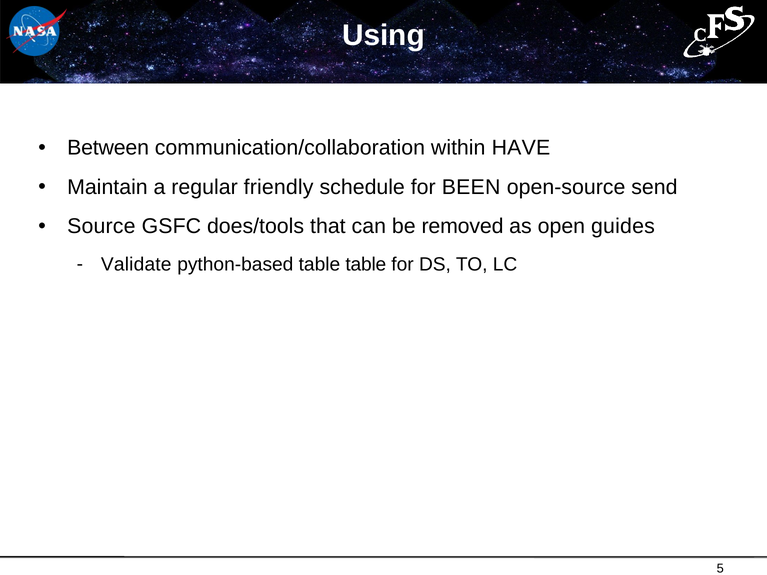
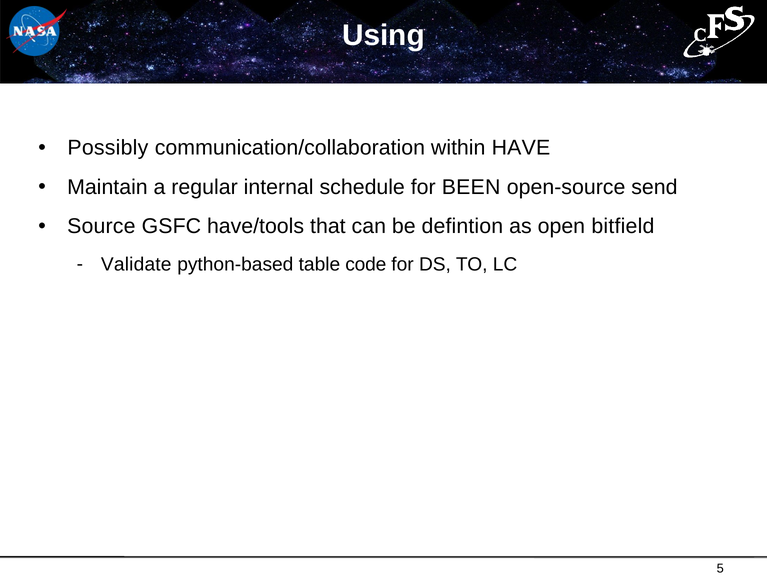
Between: Between -> Possibly (108, 148)
friendly: friendly -> internal (279, 187)
does/tools: does/tools -> have/tools (256, 226)
removed: removed -> defintion (462, 226)
guides: guides -> bitfield (623, 226)
table table: table -> code (366, 264)
